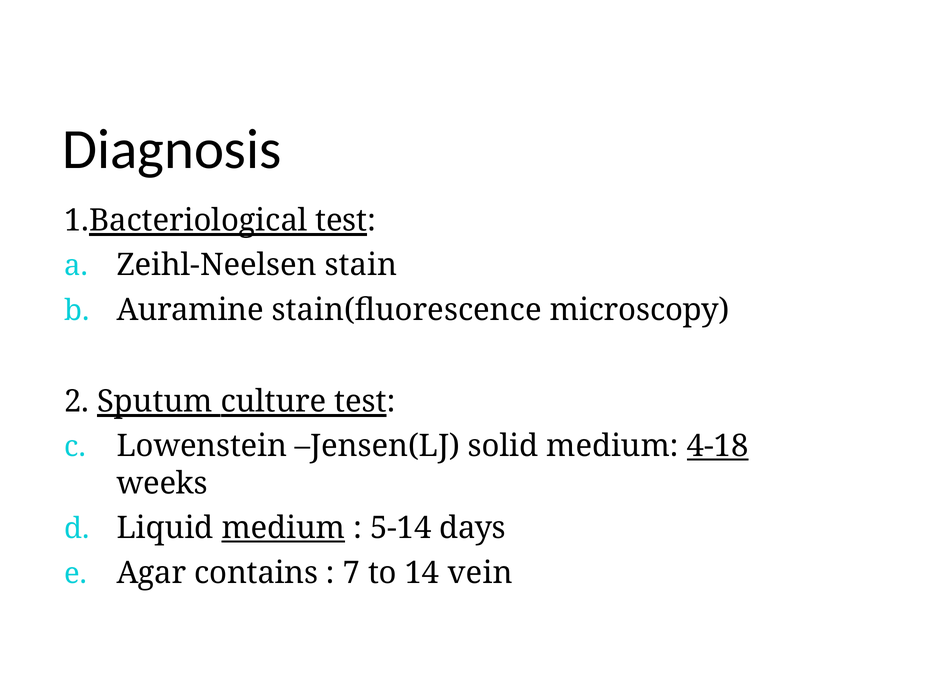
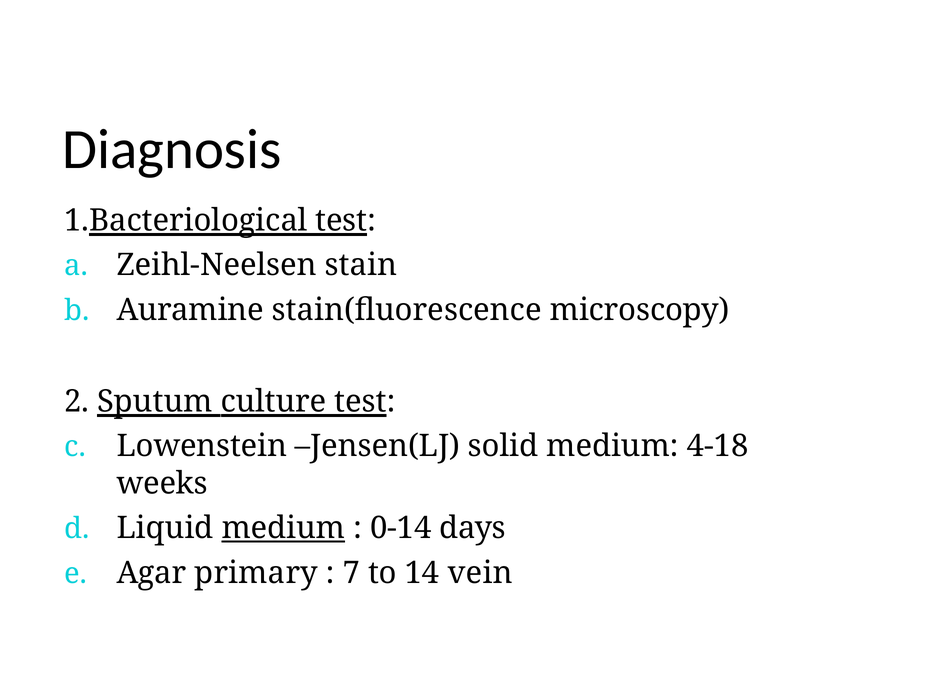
4-18 underline: present -> none (718, 446)
5-14: 5-14 -> 0-14 (401, 528)
contains: contains -> primary (256, 573)
